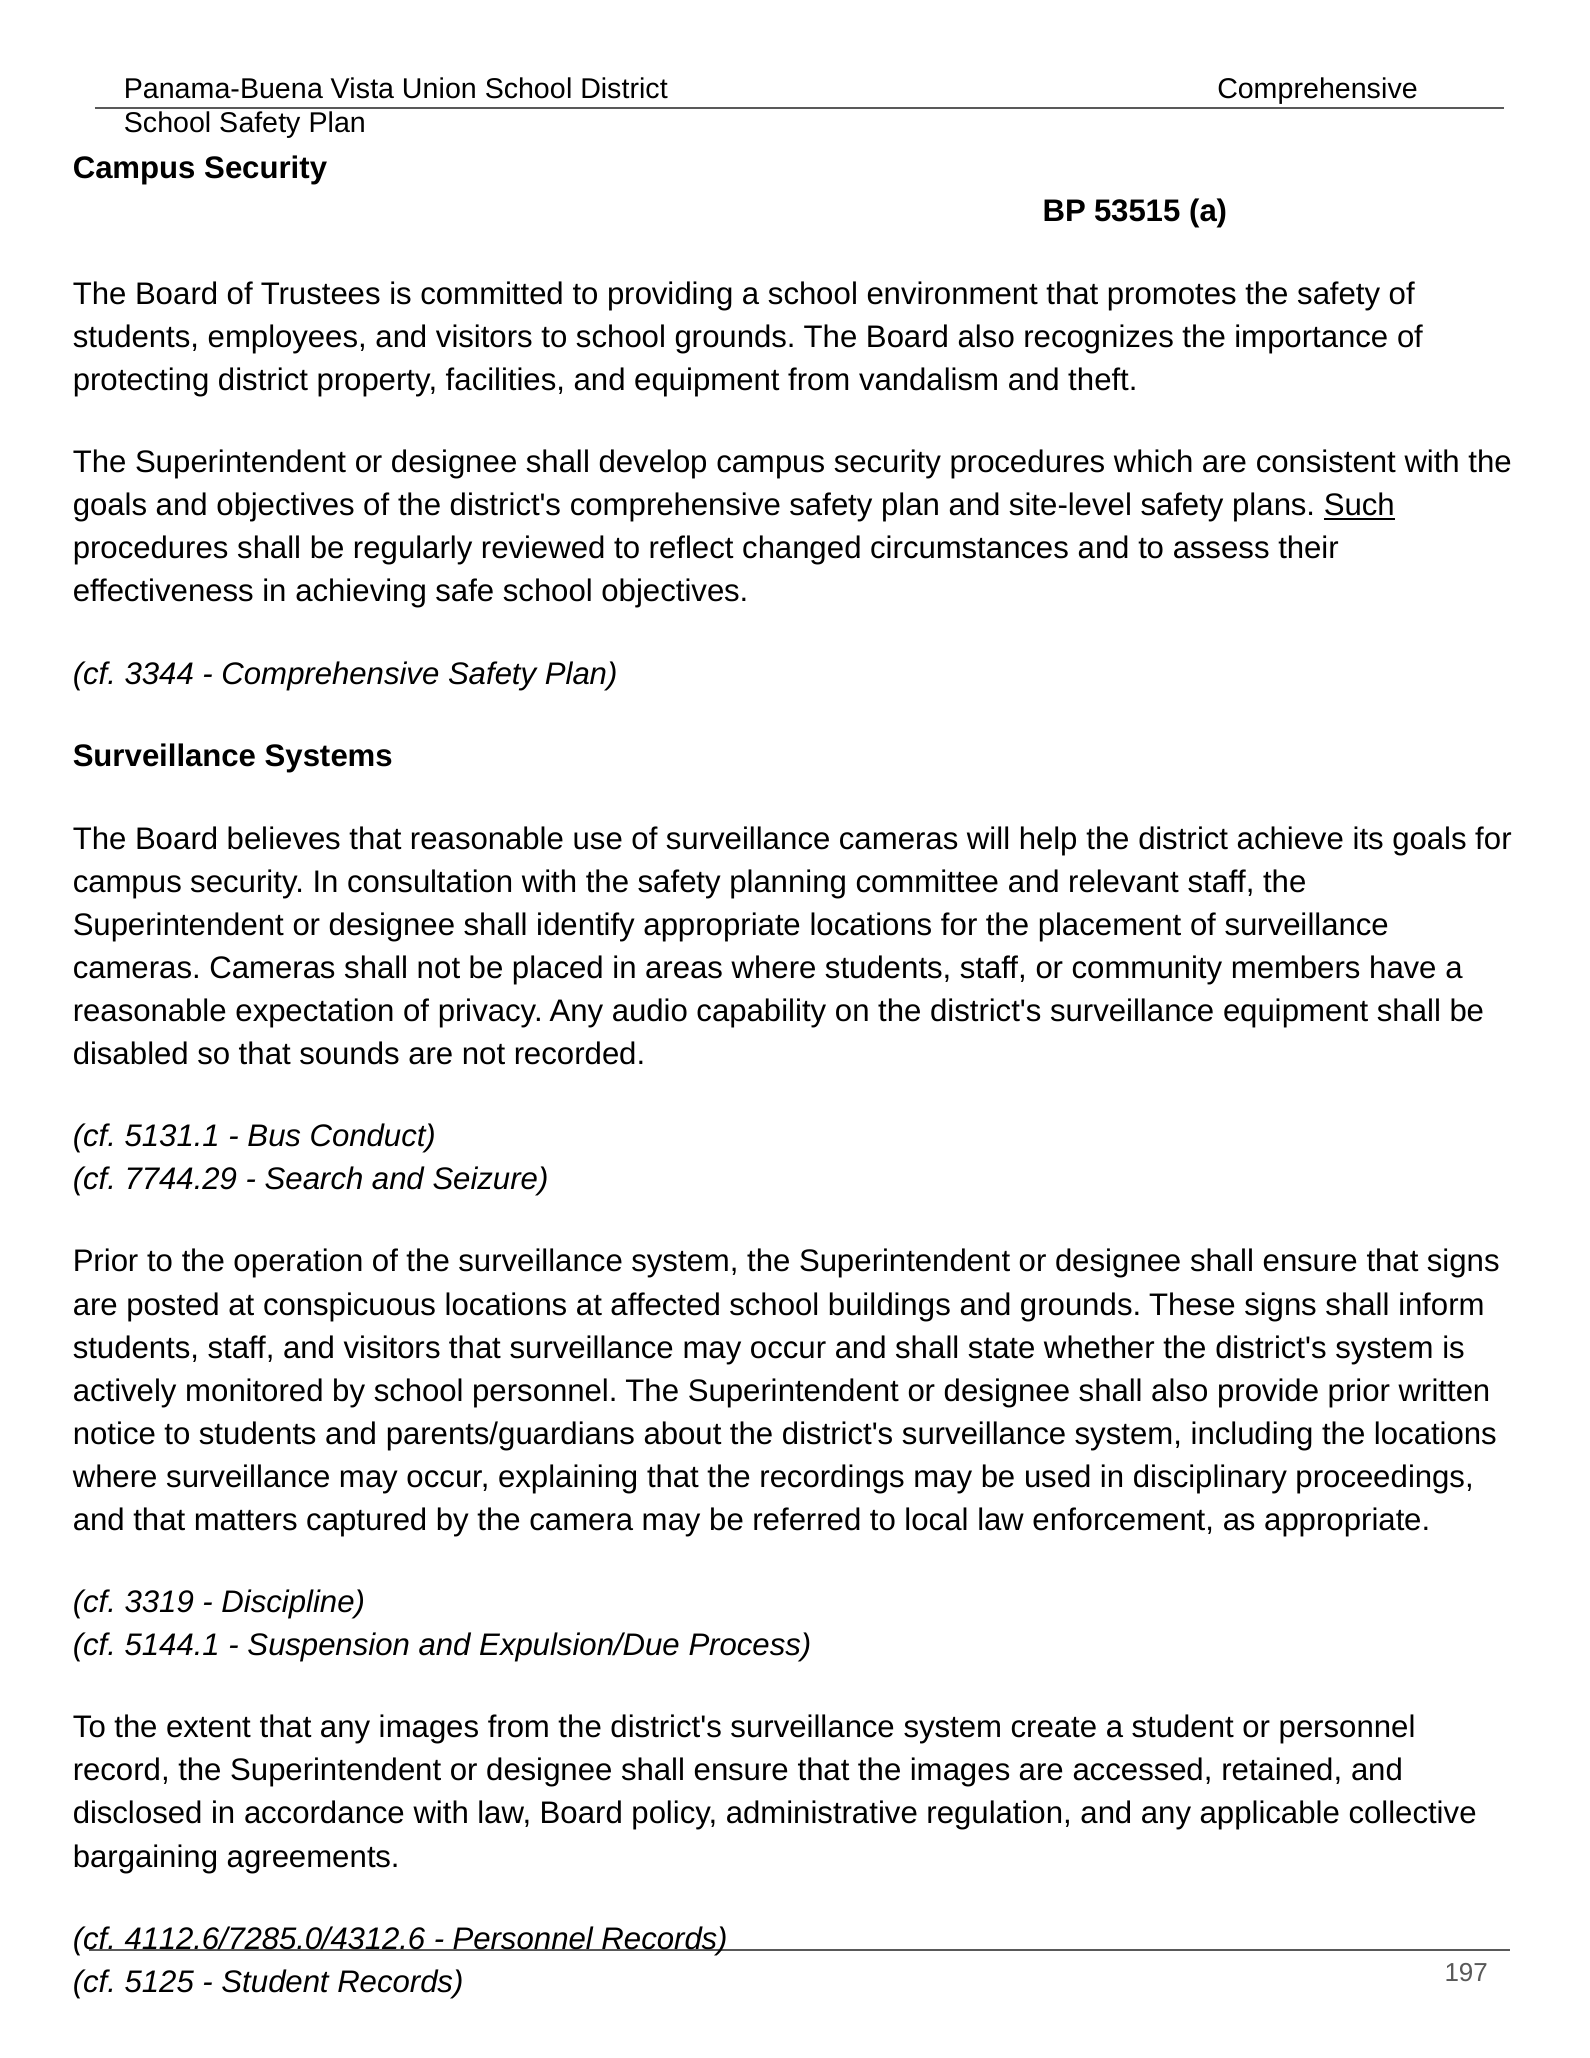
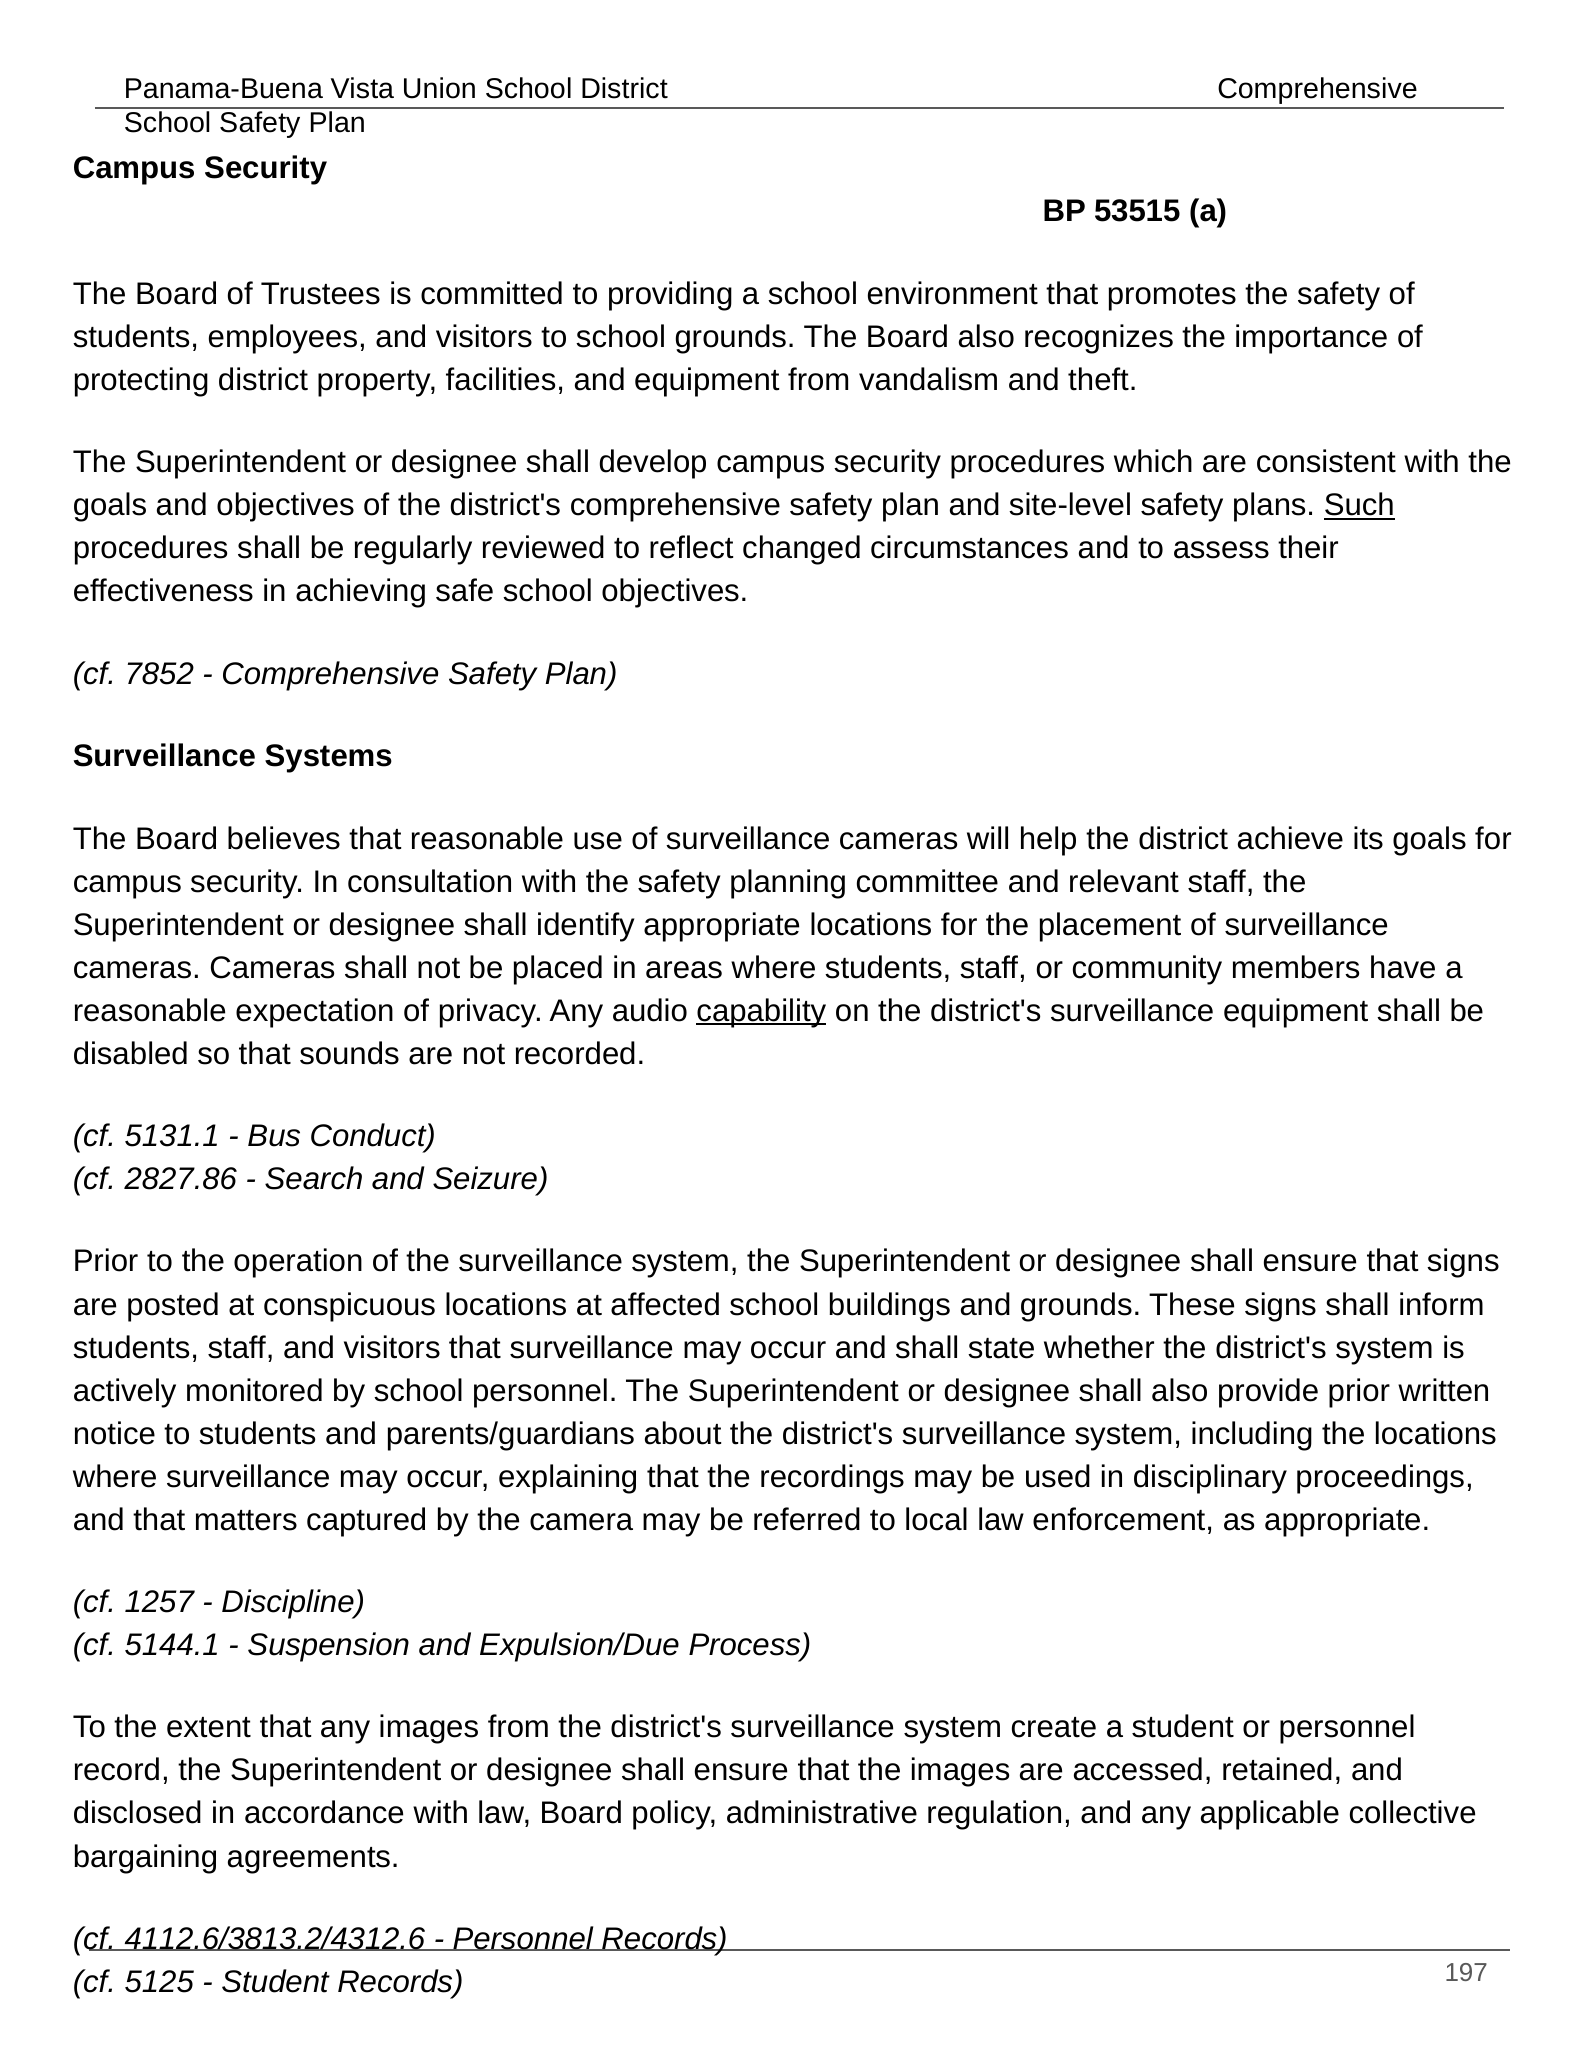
3344: 3344 -> 7852 (159, 674)
capability underline: none -> present (761, 1011)
7744.29: 7744.29 -> 2827.86 (181, 1179)
3319: 3319 -> 1257 (159, 1602)
4112.6/7285.0/4312.6: 4112.6/7285.0/4312.6 -> 4112.6/3813.2/4312.6 (275, 1939)
